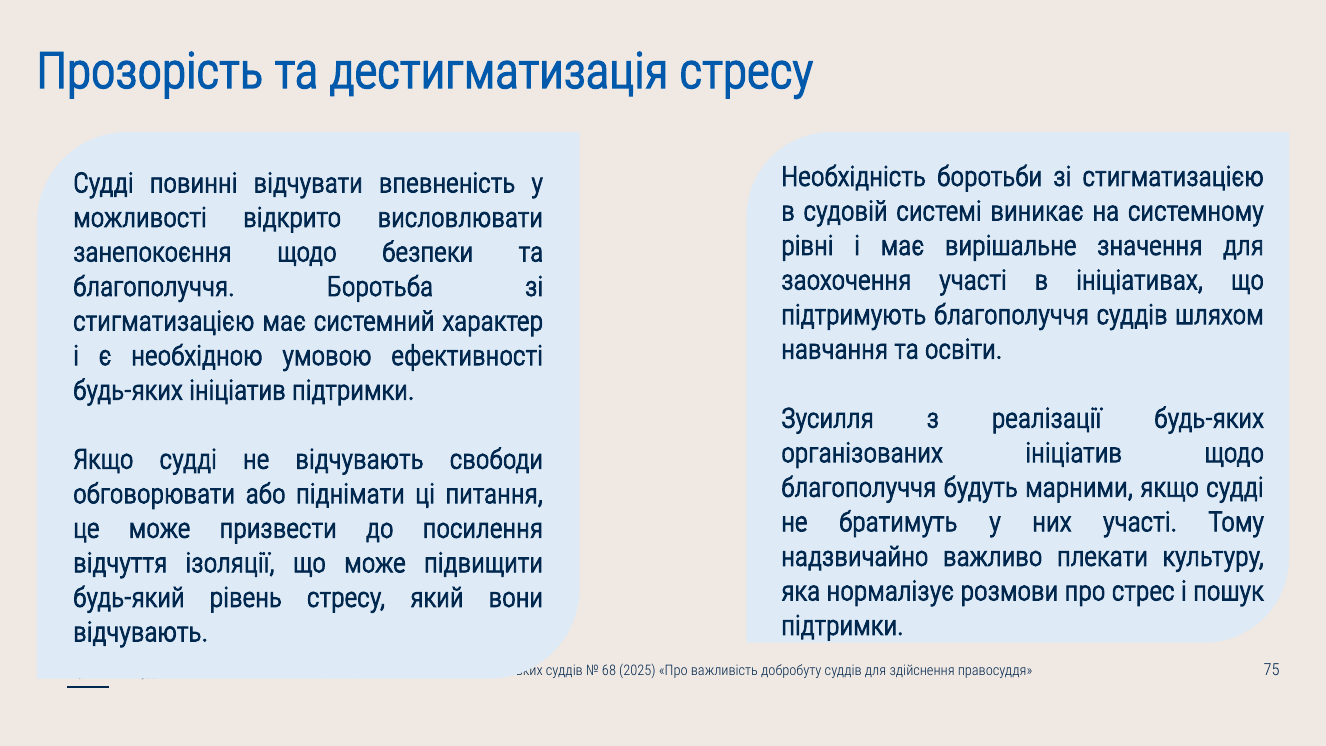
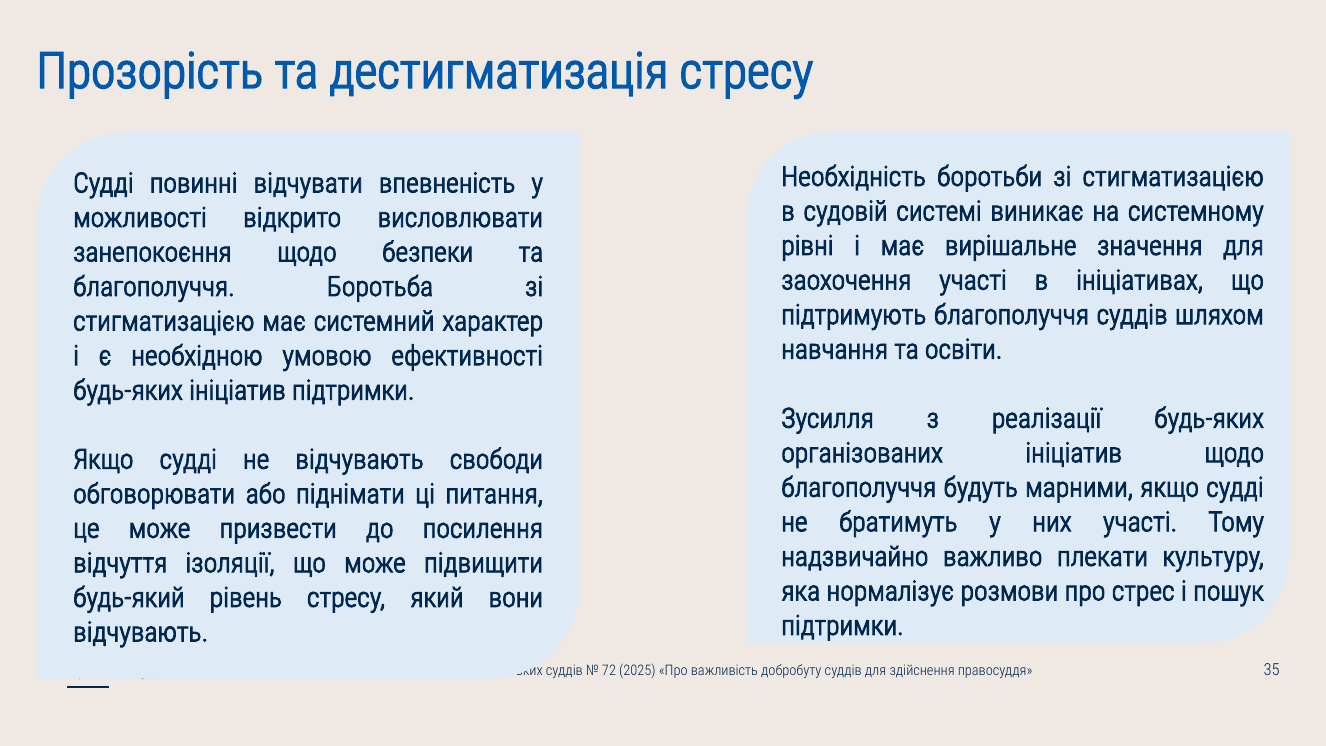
68: 68 -> 72 (609, 671)
75: 75 -> 35 (1272, 670)
